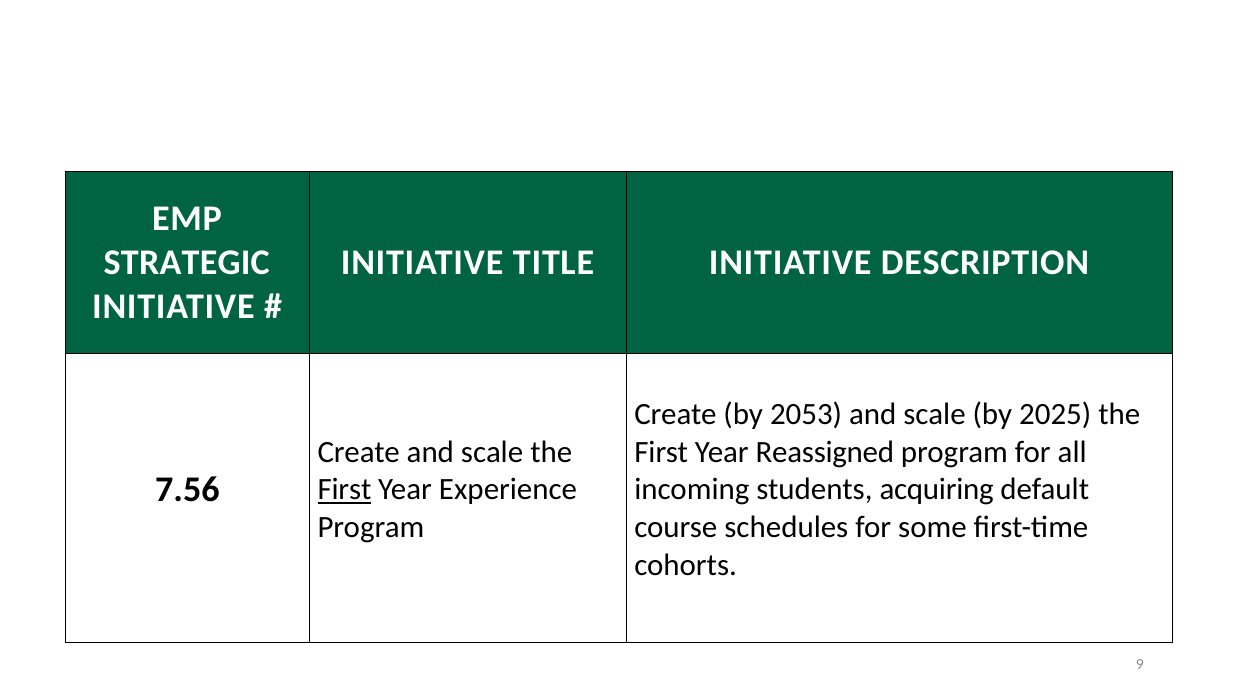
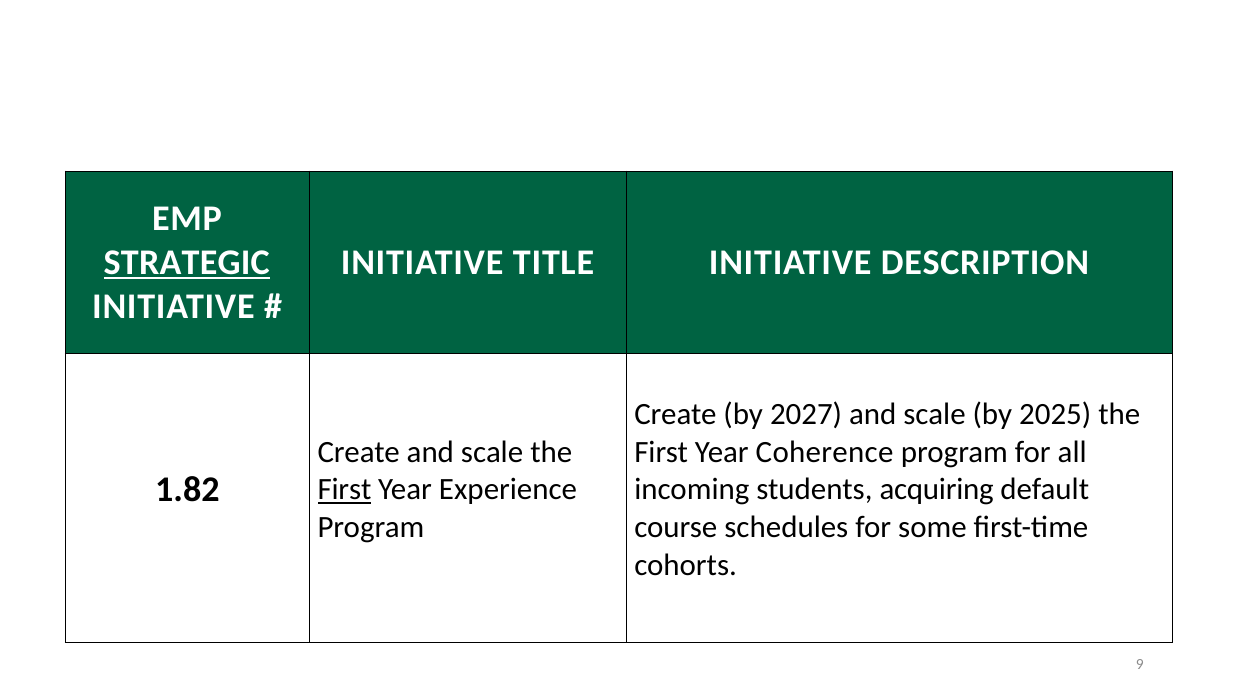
STRATEGIC underline: none -> present (187, 263)
2053: 2053 -> 2027 (806, 415)
Reassigned: Reassigned -> Coherence (825, 452)
7.56: 7.56 -> 1.82 (187, 490)
